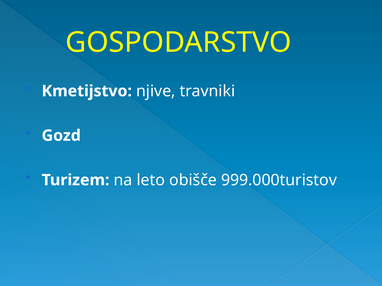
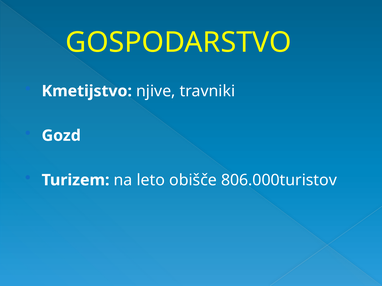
999.000turistov: 999.000turistov -> 806.000turistov (279, 180)
